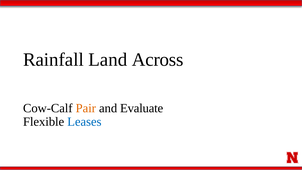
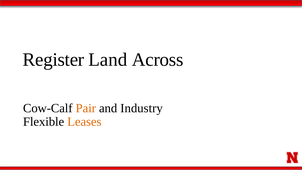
Rainfall: Rainfall -> Register (53, 60)
Evaluate: Evaluate -> Industry (142, 108)
Leases colour: blue -> orange (84, 122)
